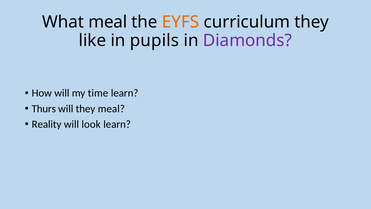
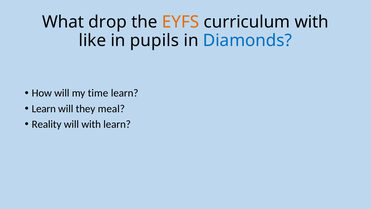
What meal: meal -> drop (108, 22)
curriculum they: they -> with (312, 22)
Diamonds colour: purple -> blue (247, 40)
Thurs: Thurs -> Learn (44, 109)
will look: look -> with (91, 124)
